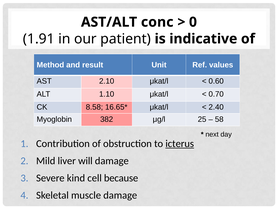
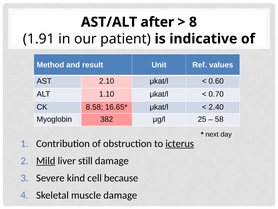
conc: conc -> after (157, 22)
0: 0 -> 8 (193, 22)
Mild underline: none -> present (46, 160)
will: will -> still (85, 160)
